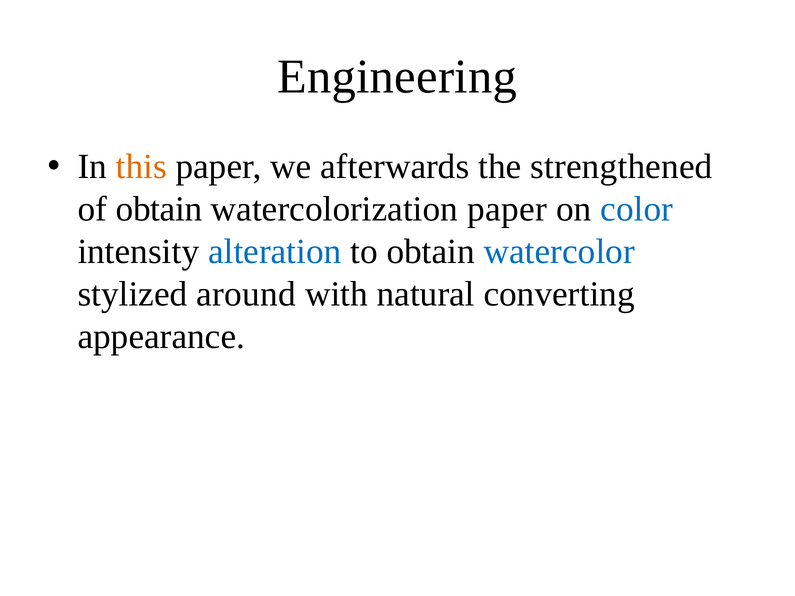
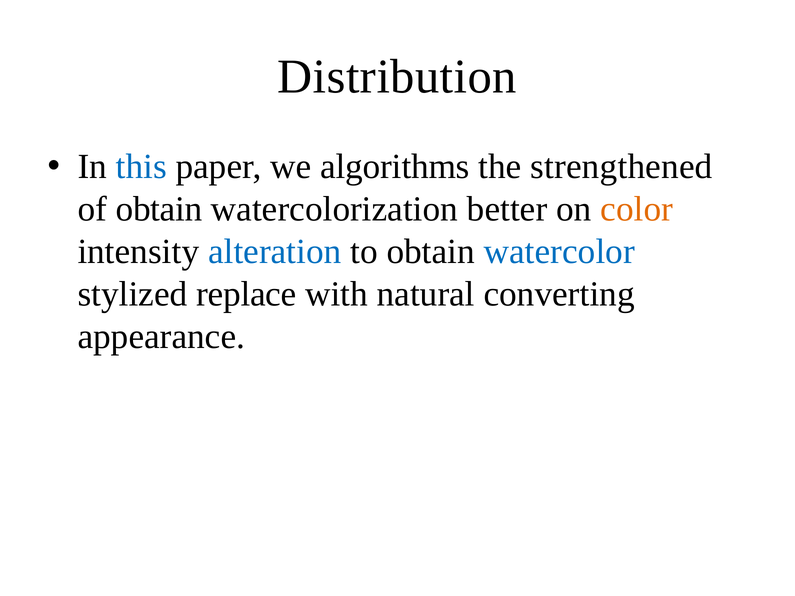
Engineering: Engineering -> Distribution (397, 77)
this colour: orange -> blue (141, 167)
afterwards: afterwards -> algorithms (395, 167)
watercolorization paper: paper -> better (507, 209)
color colour: blue -> orange (637, 209)
around: around -> replace (246, 294)
